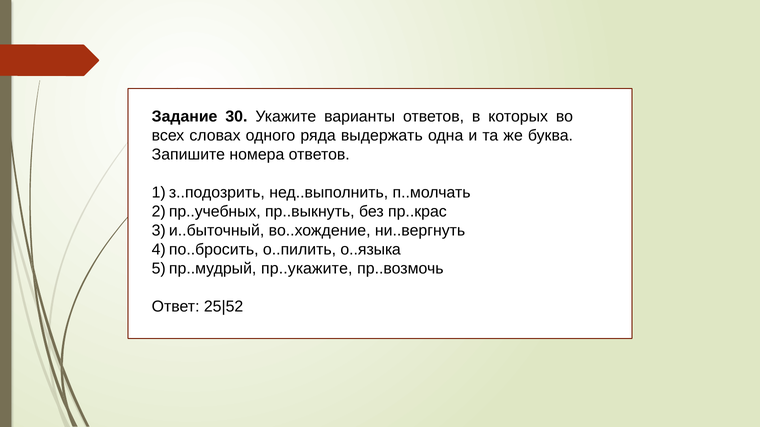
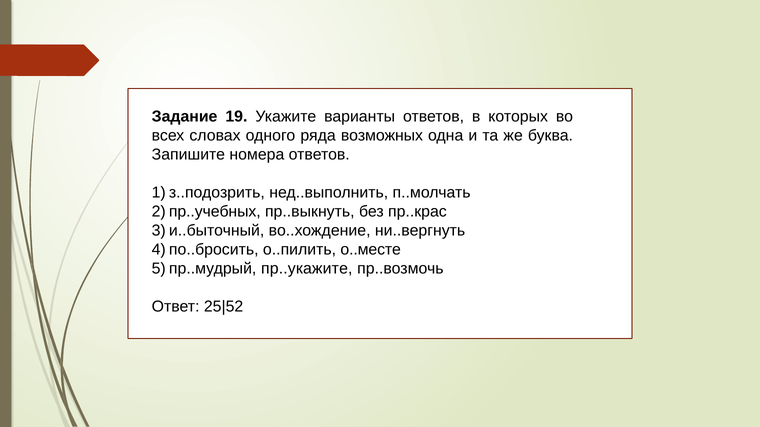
30: 30 -> 19 (236, 117)
выдержать: выдержать -> возможных (382, 136)
о..языка: о..языка -> о..месте (371, 250)
